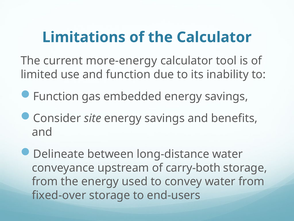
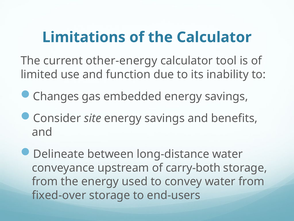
more-energy: more-energy -> other-energy (122, 61)
Function: Function -> Changes (56, 96)
